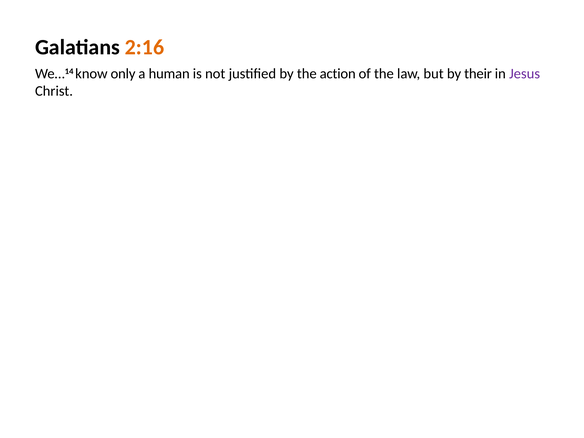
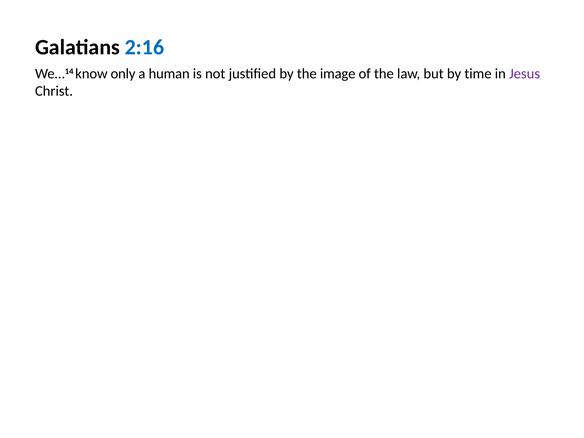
2:16 colour: orange -> blue (144, 47)
action: action -> image (338, 74)
their: their -> time (478, 74)
